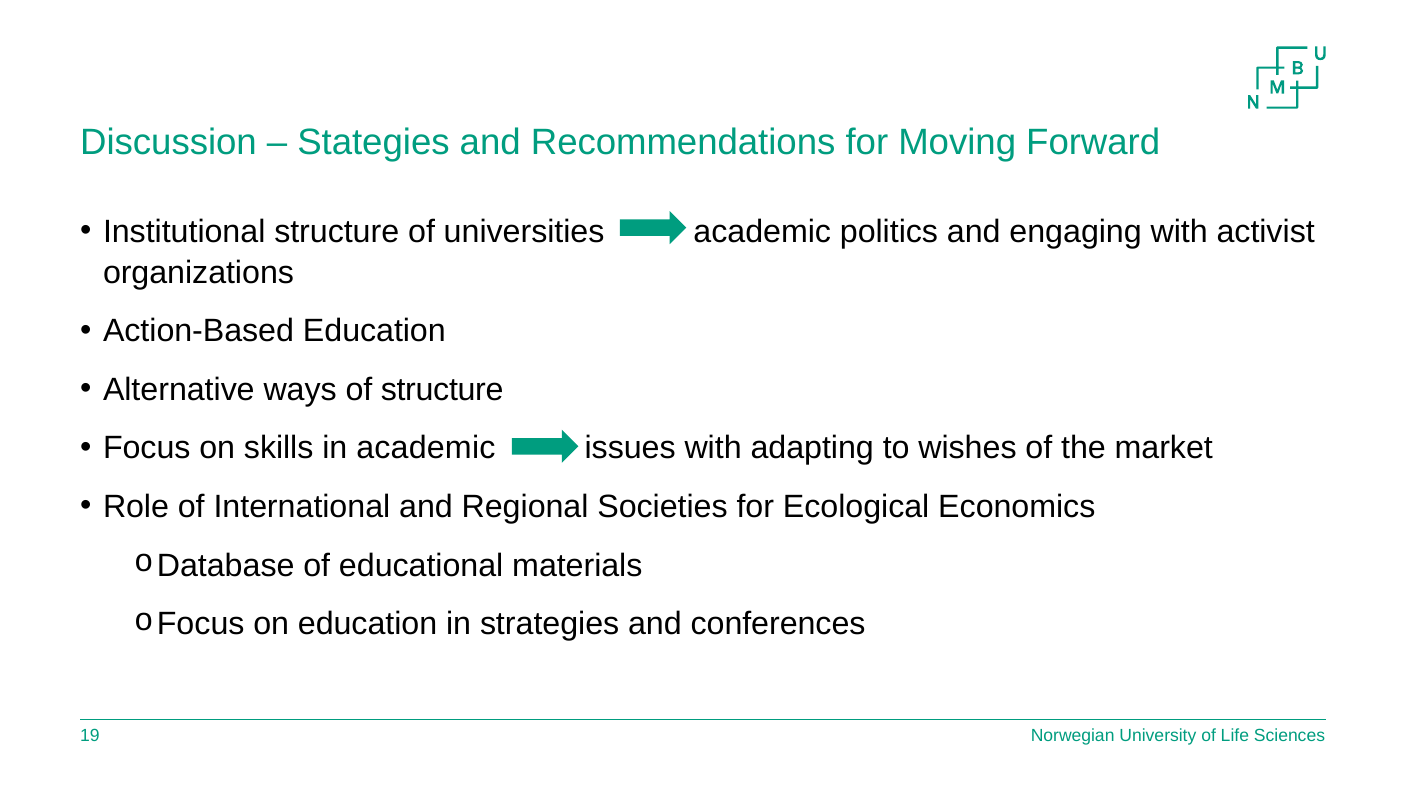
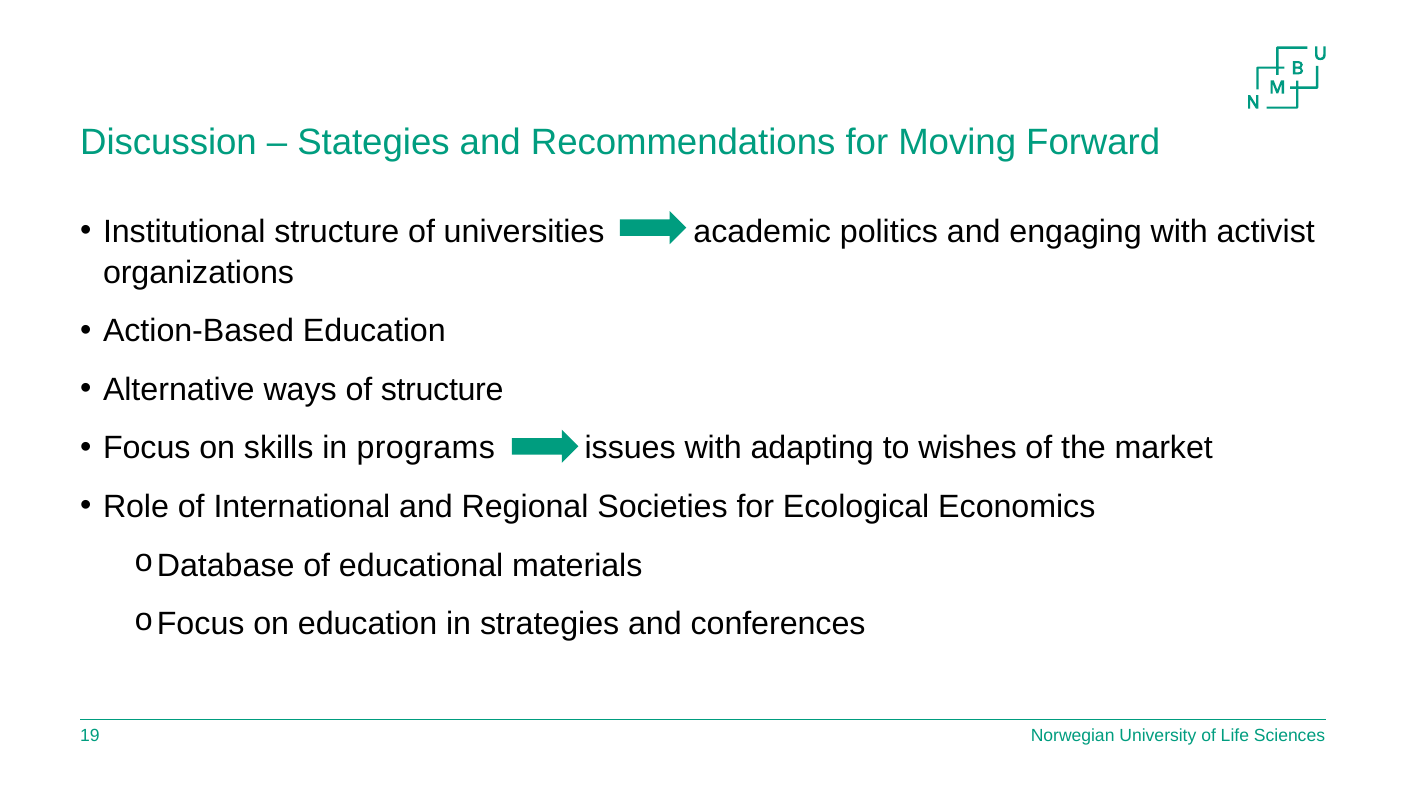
in academic: academic -> programs (426, 448)
